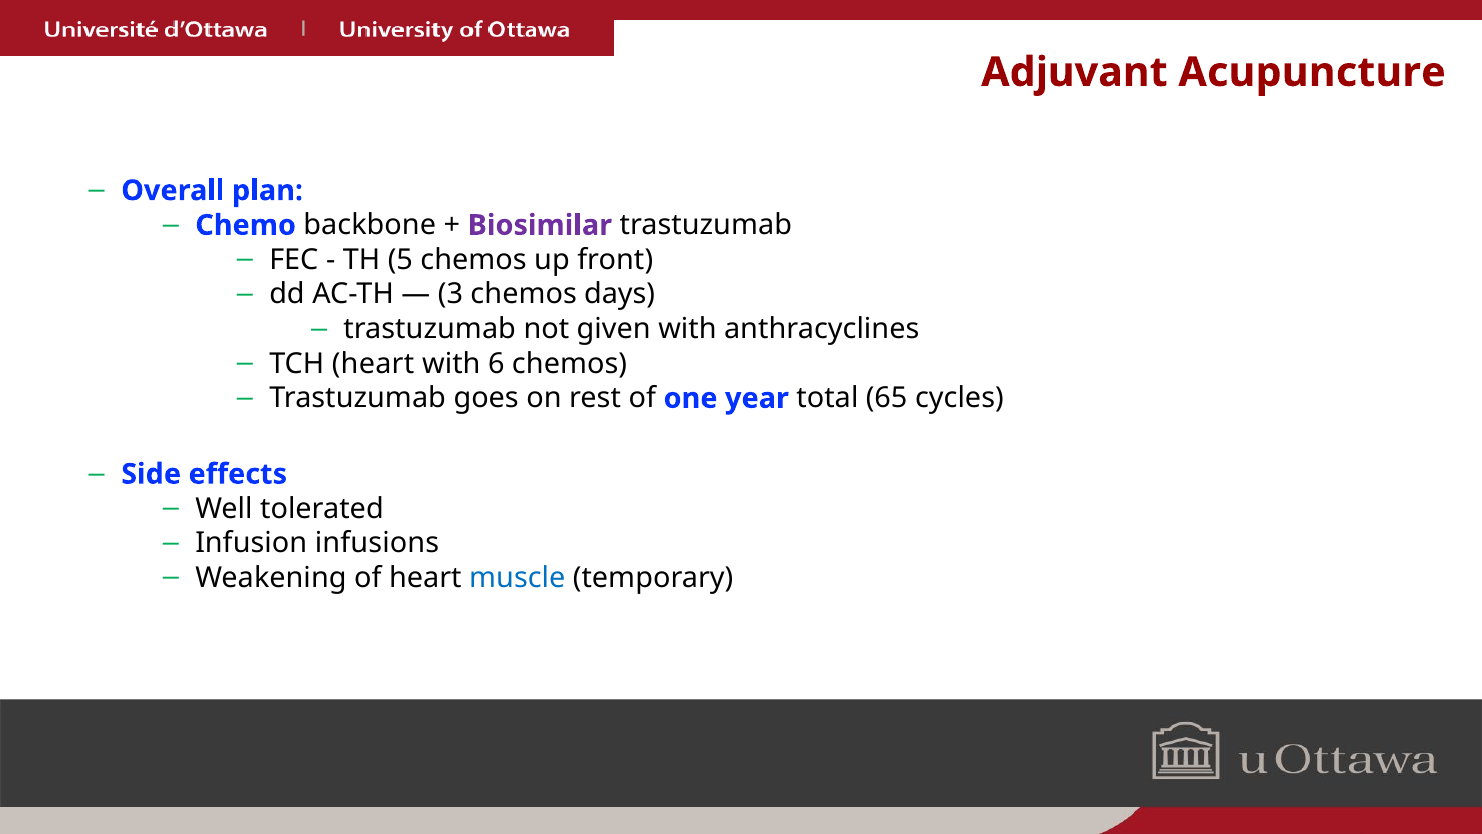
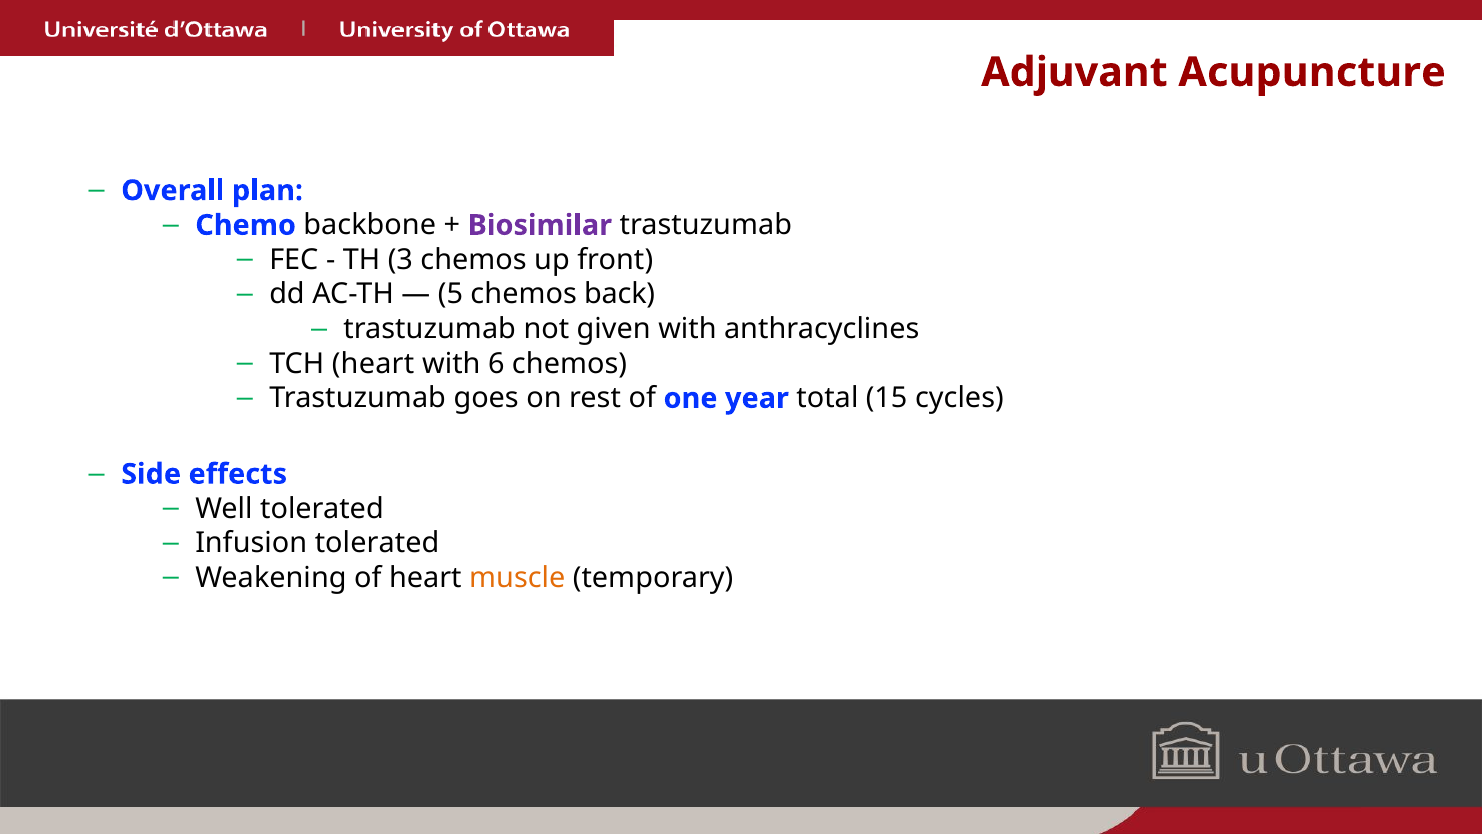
5: 5 -> 3 (400, 260)
3: 3 -> 5 (450, 294)
days: days -> back (620, 294)
65: 65 -> 15 (887, 398)
Infusion infusions: infusions -> tolerated (377, 543)
muscle colour: blue -> orange (517, 578)
